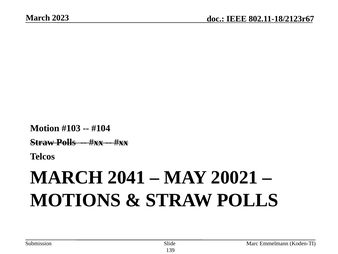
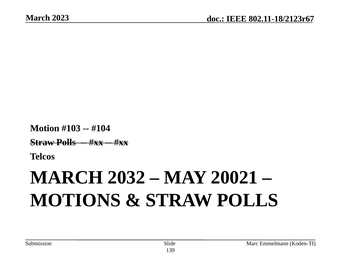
2041: 2041 -> 2032 (126, 177)
